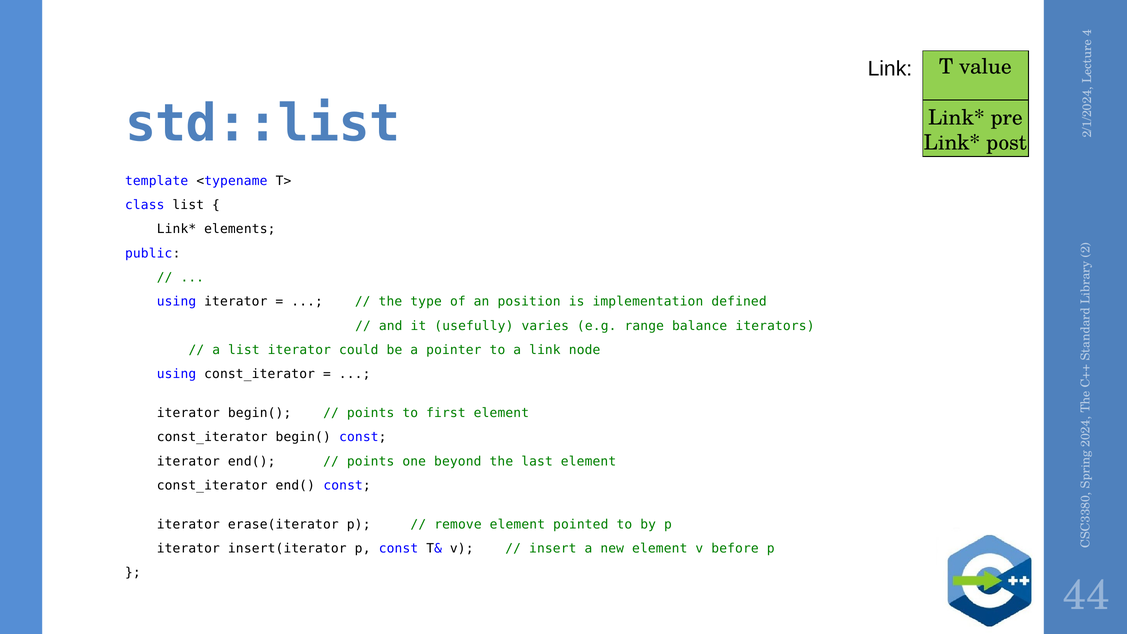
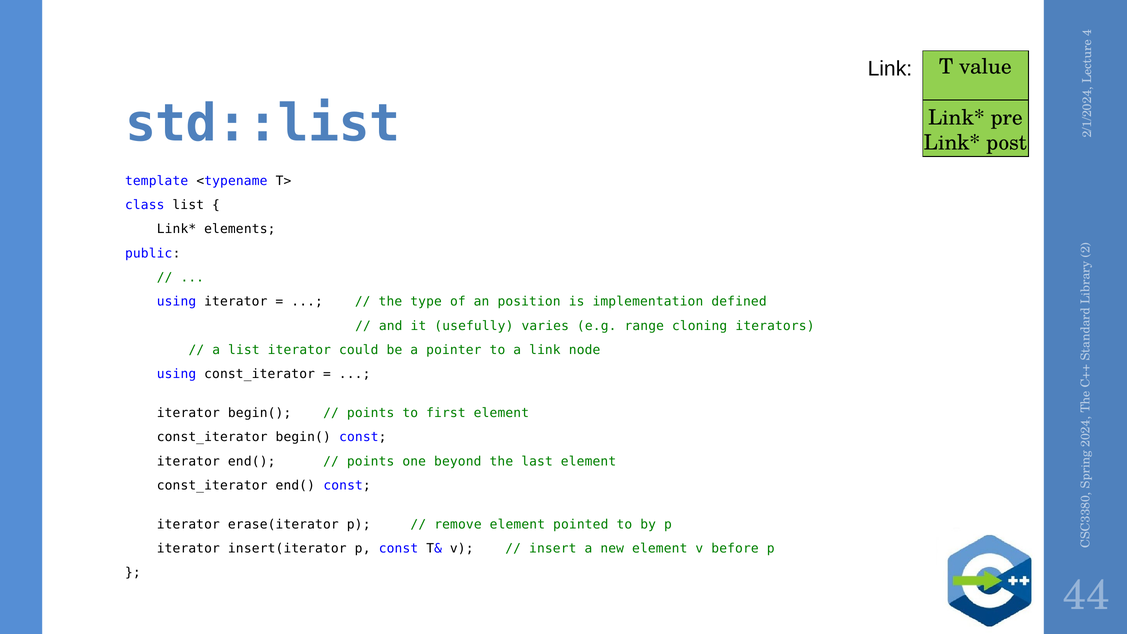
balance: balance -> cloning (700, 326)
